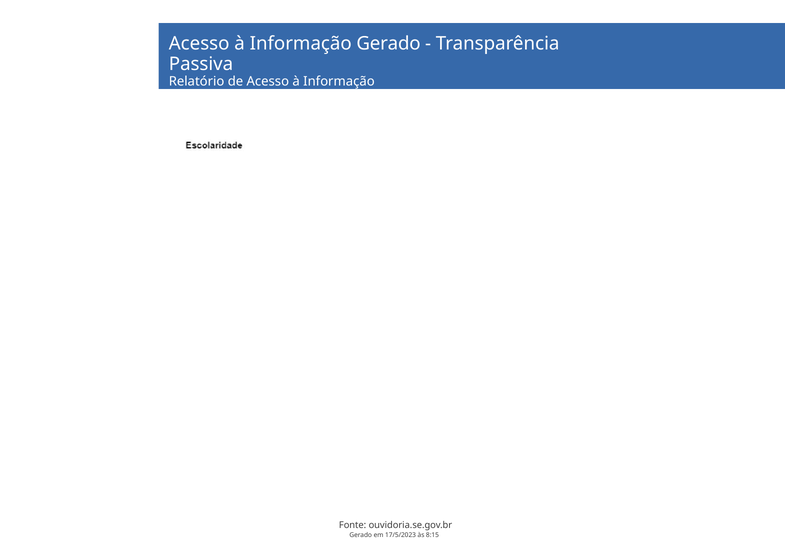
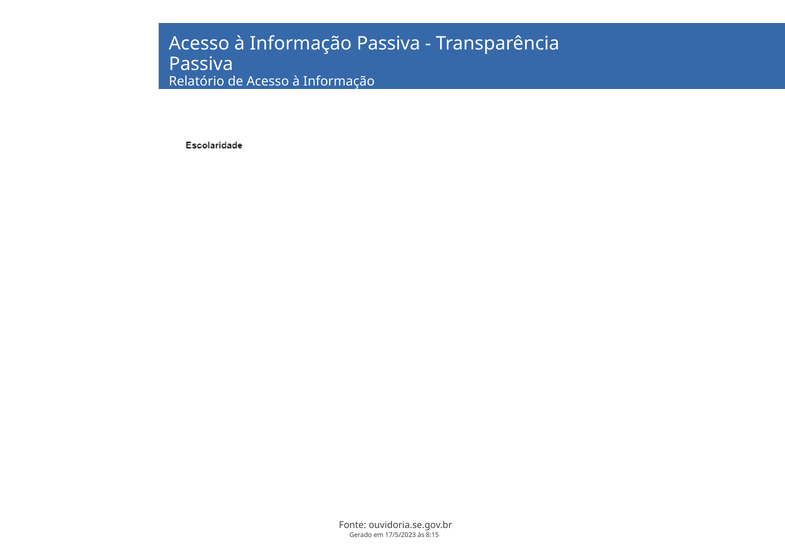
Informação Gerado: Gerado -> Passiva (388, 43)
